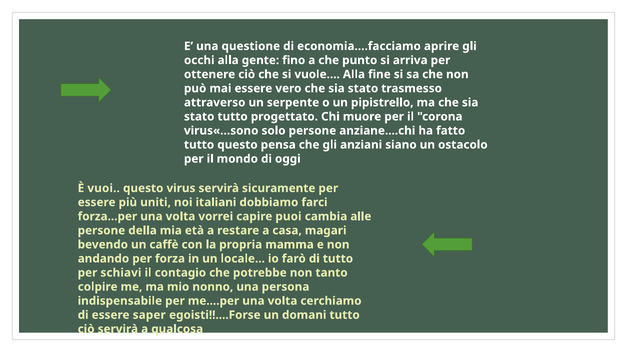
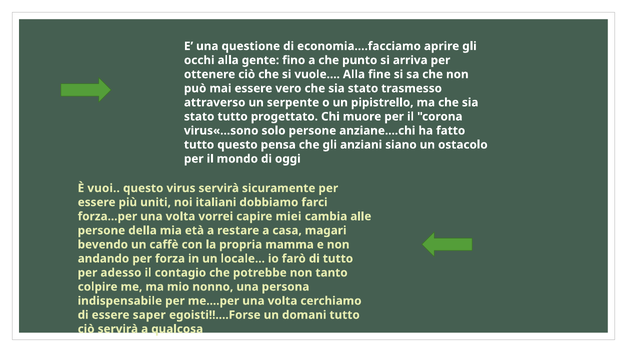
puoi: puoi -> miei (288, 217)
schiavi: schiavi -> adesso (121, 273)
